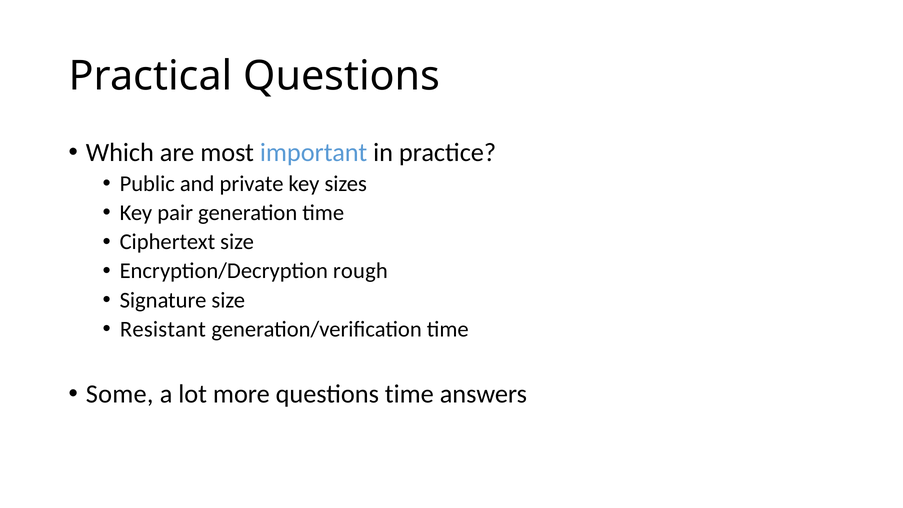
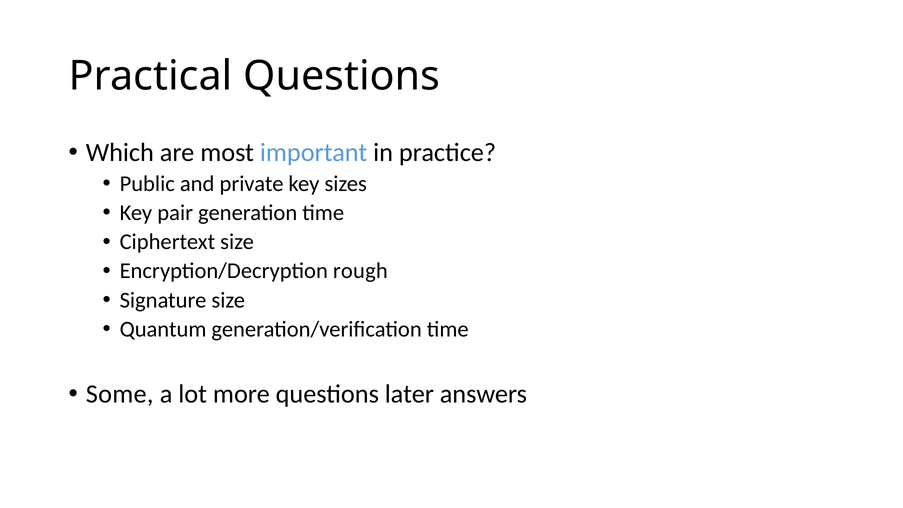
Resistant: Resistant -> Quantum (163, 329)
questions time: time -> later (409, 394)
